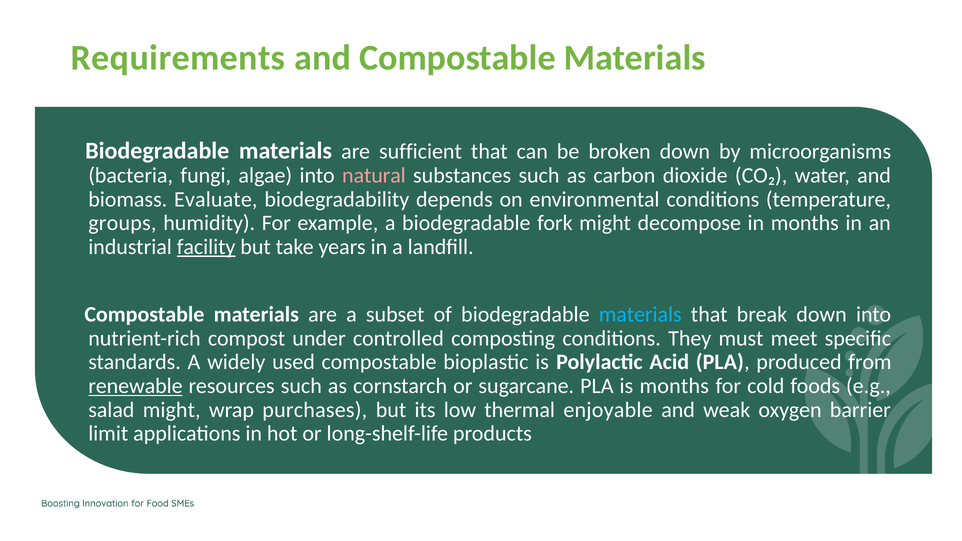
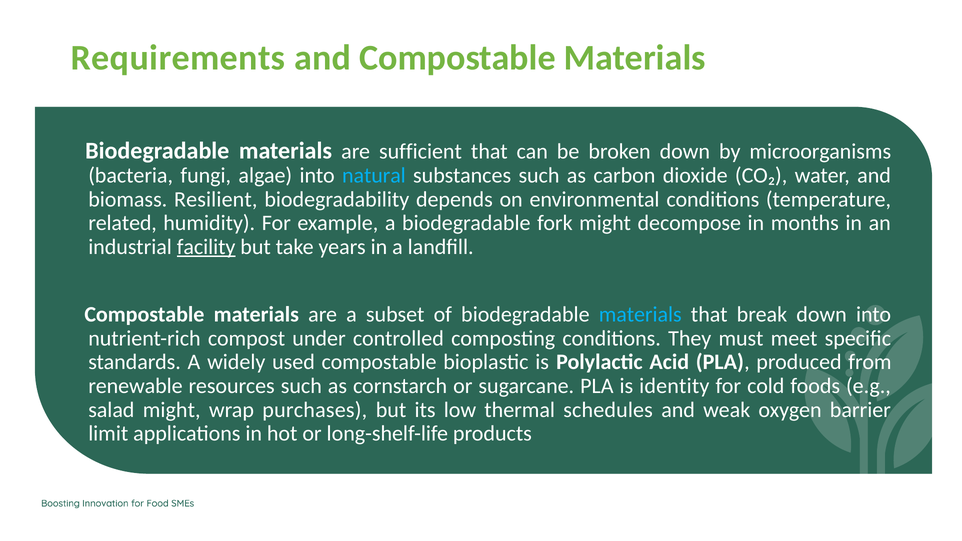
natural colour: pink -> light blue (374, 176)
Evaluate: Evaluate -> Resilient (216, 199)
groups: groups -> related (123, 223)
renewable underline: present -> none (135, 386)
is months: months -> identity (674, 386)
enjoyable: enjoyable -> schedules (608, 410)
